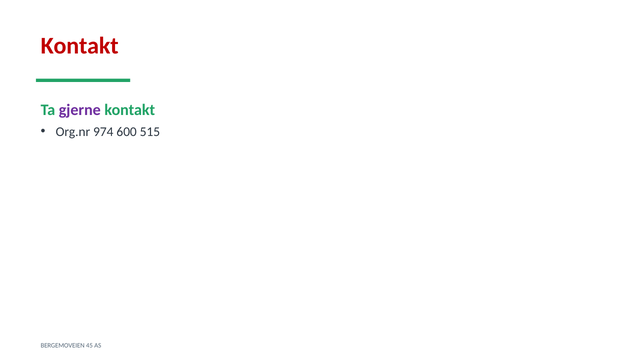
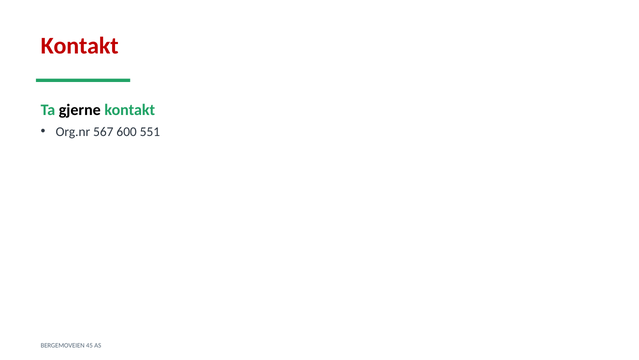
gjerne colour: purple -> black (80, 110)
974: 974 -> 567 (103, 131)
515: 515 -> 551 (150, 131)
